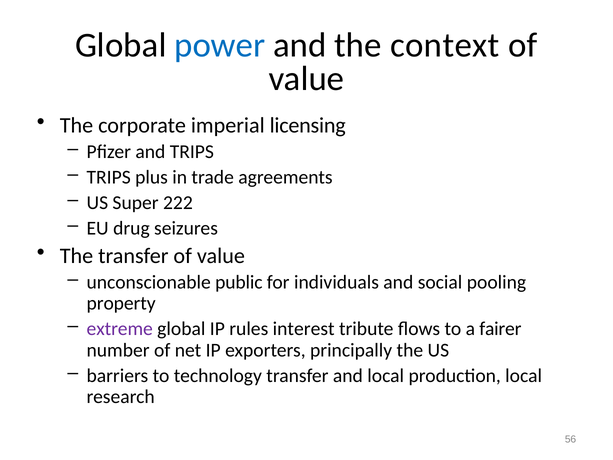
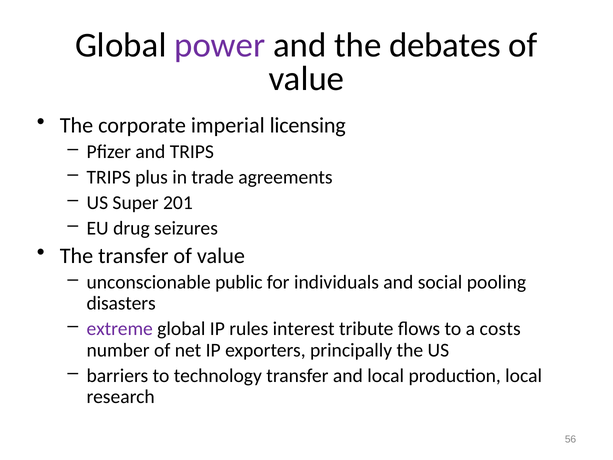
power colour: blue -> purple (220, 45)
context: context -> debates (445, 45)
222: 222 -> 201 (178, 203)
property: property -> disasters (121, 303)
fairer: fairer -> costs (500, 329)
